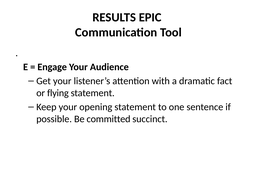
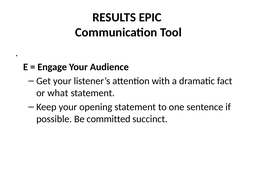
flying: flying -> what (58, 93)
